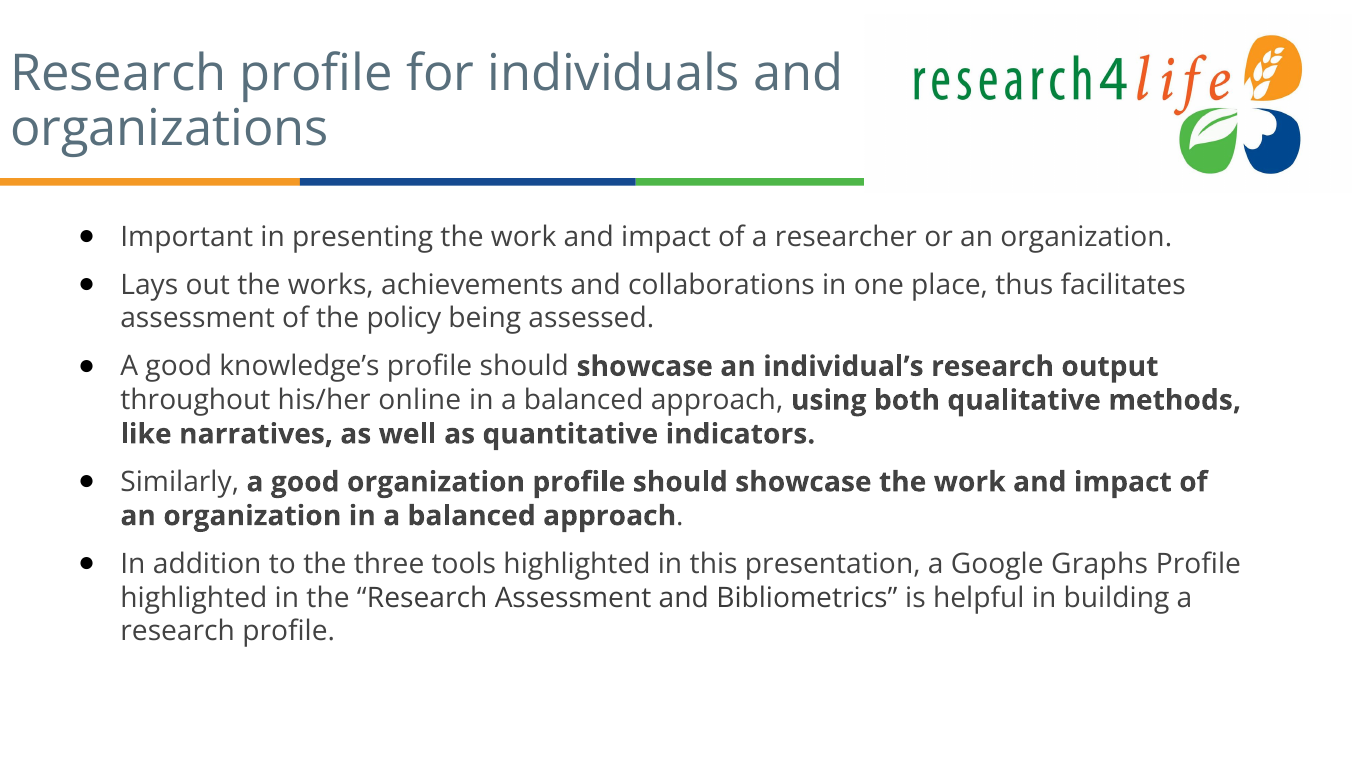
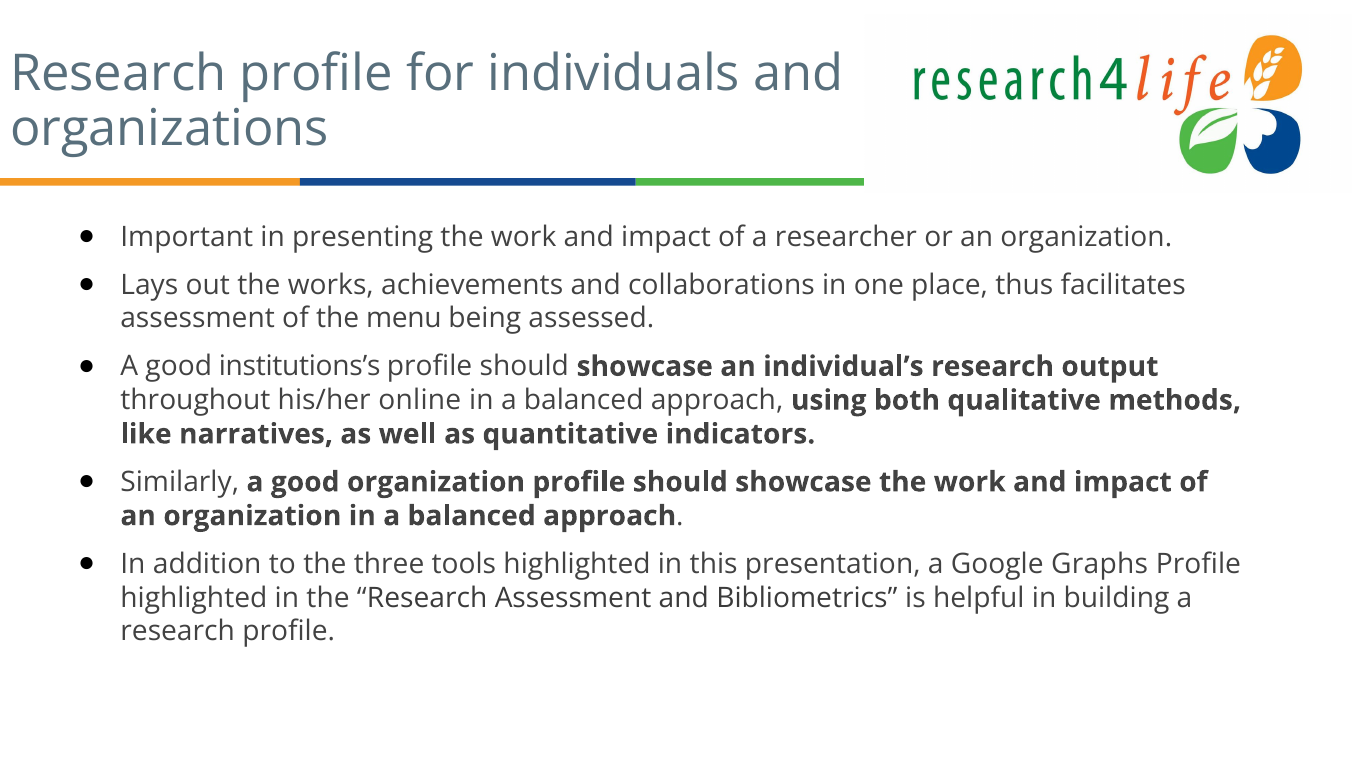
policy: policy -> menu (404, 318)
knowledge’s: knowledge’s -> institutions’s (300, 366)
